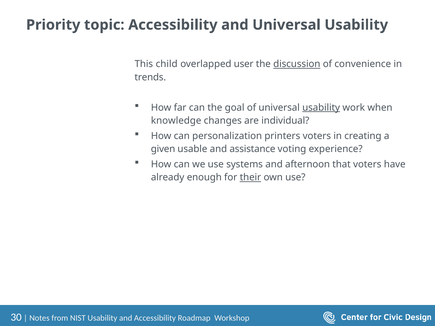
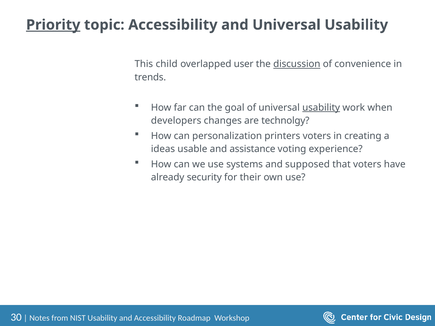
Priority underline: none -> present (53, 25)
knowledge: knowledge -> developers (176, 121)
individual: individual -> technolgy (285, 121)
given: given -> ideas (163, 149)
afternoon: afternoon -> supposed (308, 164)
enough: enough -> security (204, 178)
their underline: present -> none (250, 178)
